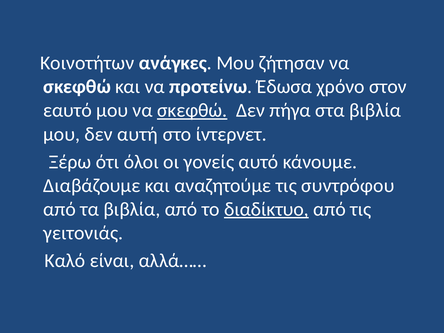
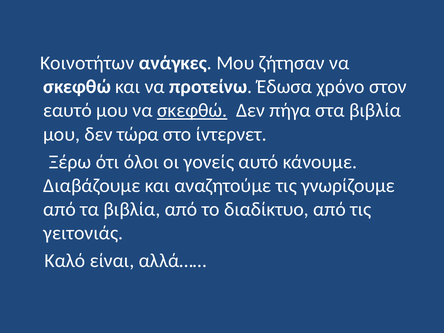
αυτή: αυτή -> τώρα (138, 134)
συντρόφου: συντρόφου -> γνωρίζουμε (348, 186)
διαδίκτυο underline: present -> none (266, 209)
